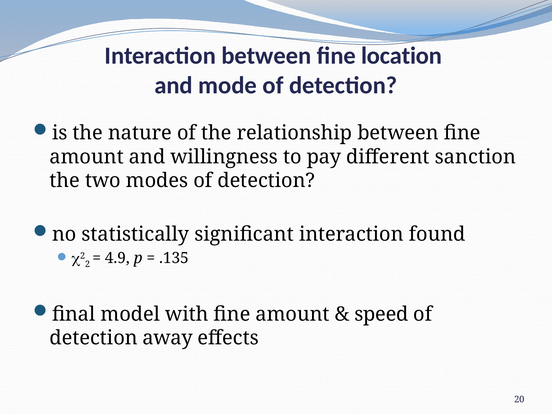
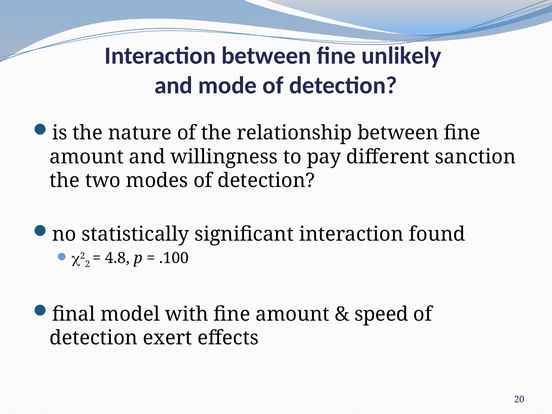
location: location -> unlikely (401, 56)
4.9: 4.9 -> 4.8 (117, 258)
.135: .135 -> .100 (174, 258)
away: away -> exert (168, 338)
